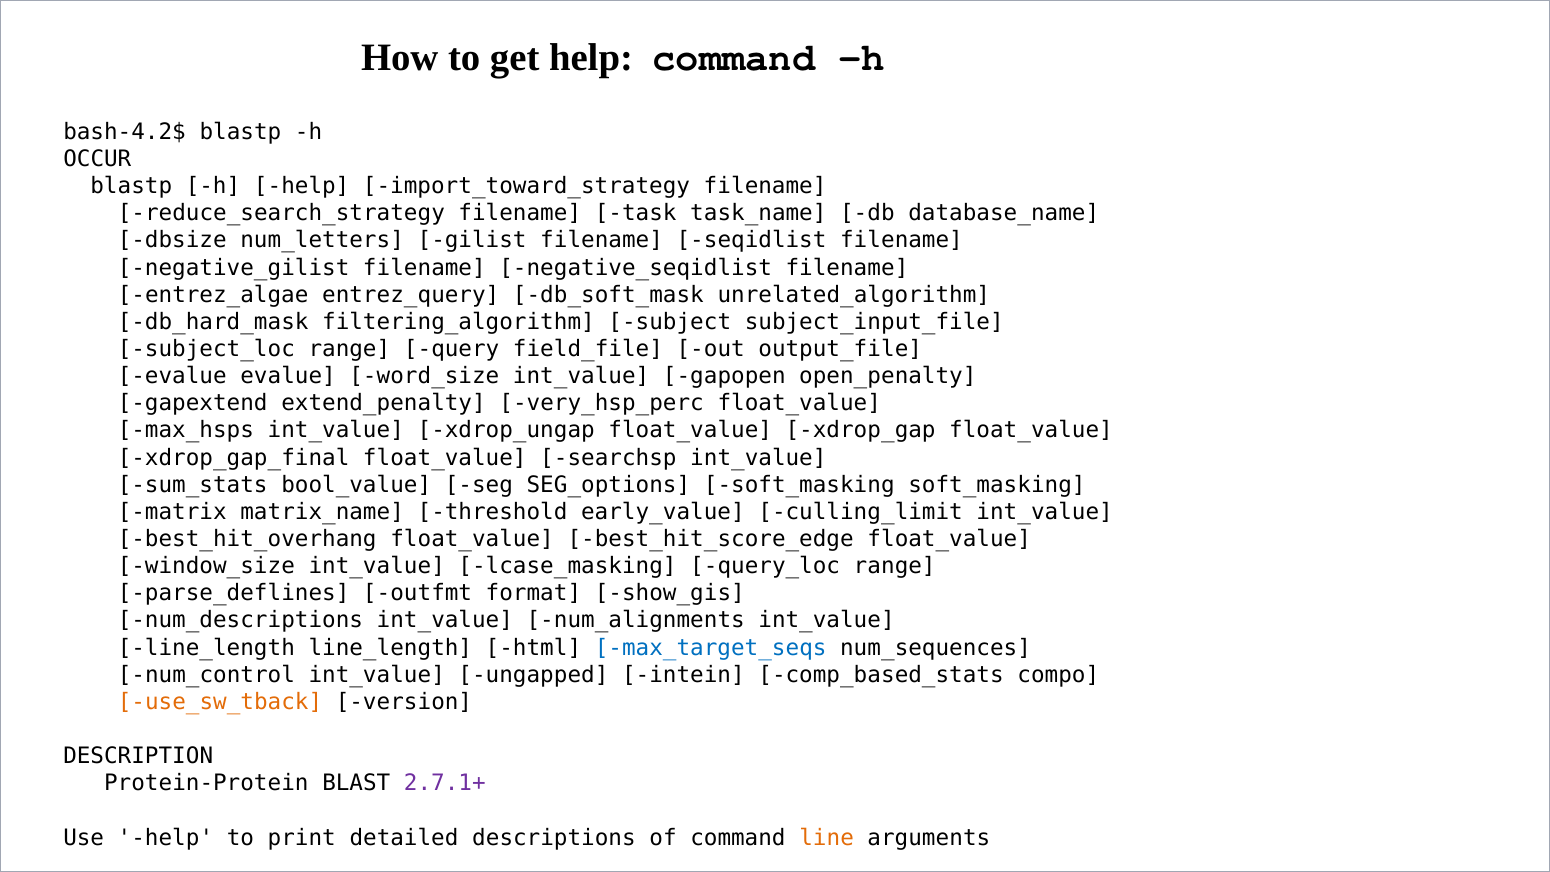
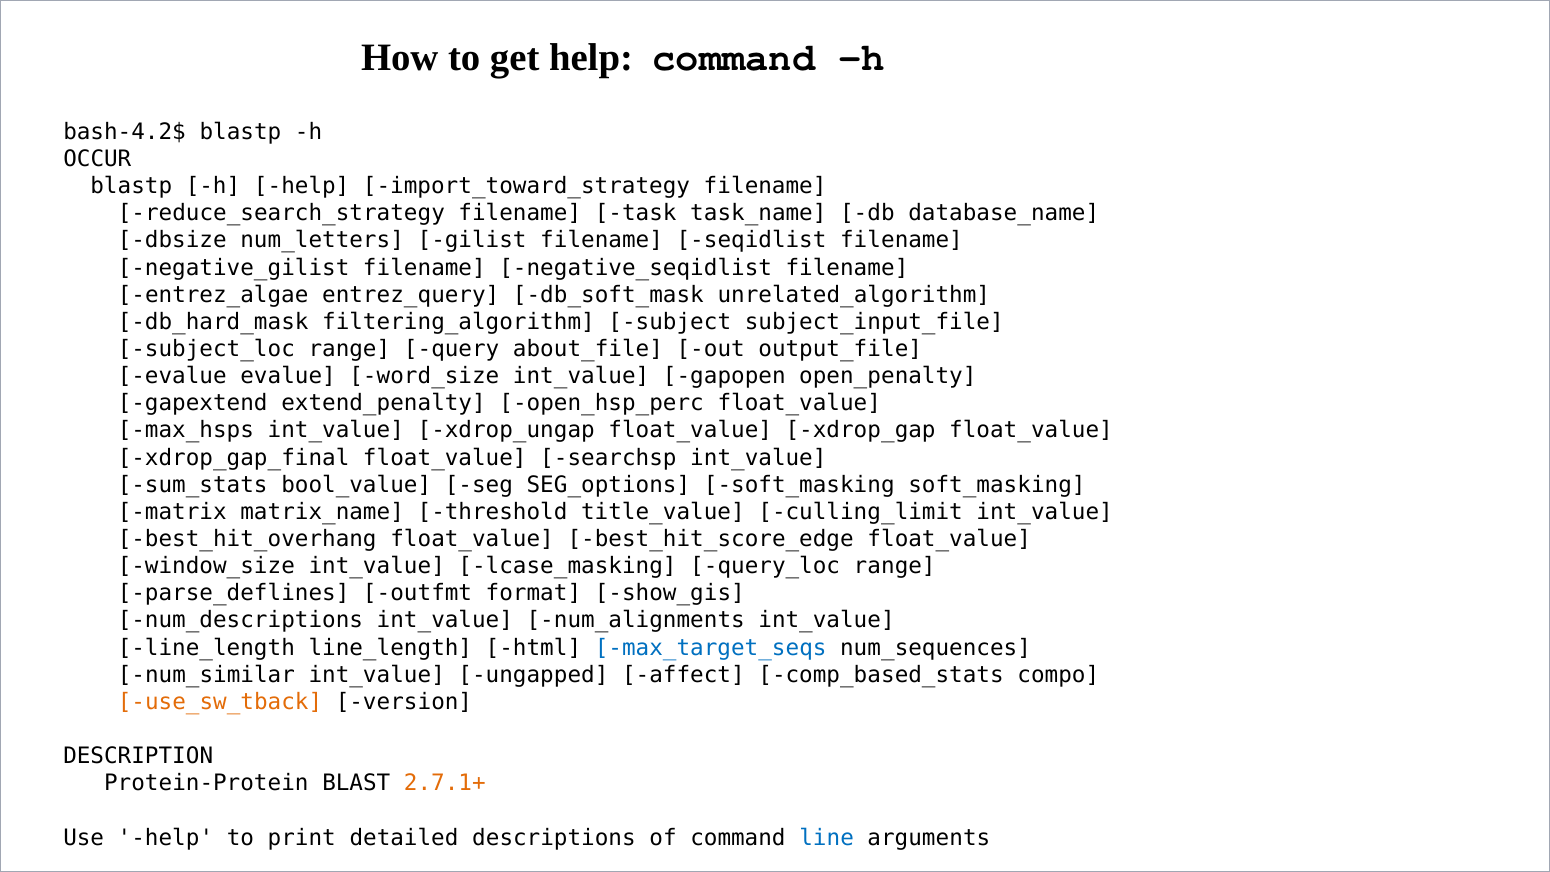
field_file: field_file -> about_file (588, 349)
very_hsp_perc: very_hsp_perc -> open_hsp_perc (602, 403)
early_value: early_value -> title_value (663, 512)
num_control: num_control -> num_similar (206, 675)
intein: intein -> affect (683, 675)
2.7.1+ colour: purple -> orange (445, 783)
line colour: orange -> blue (827, 837)
